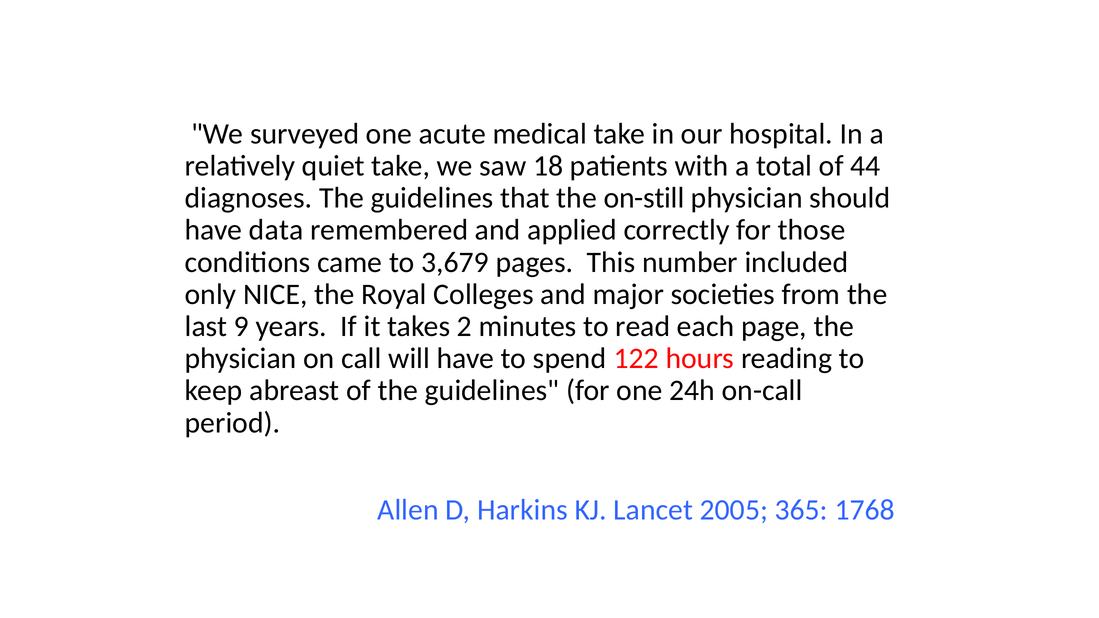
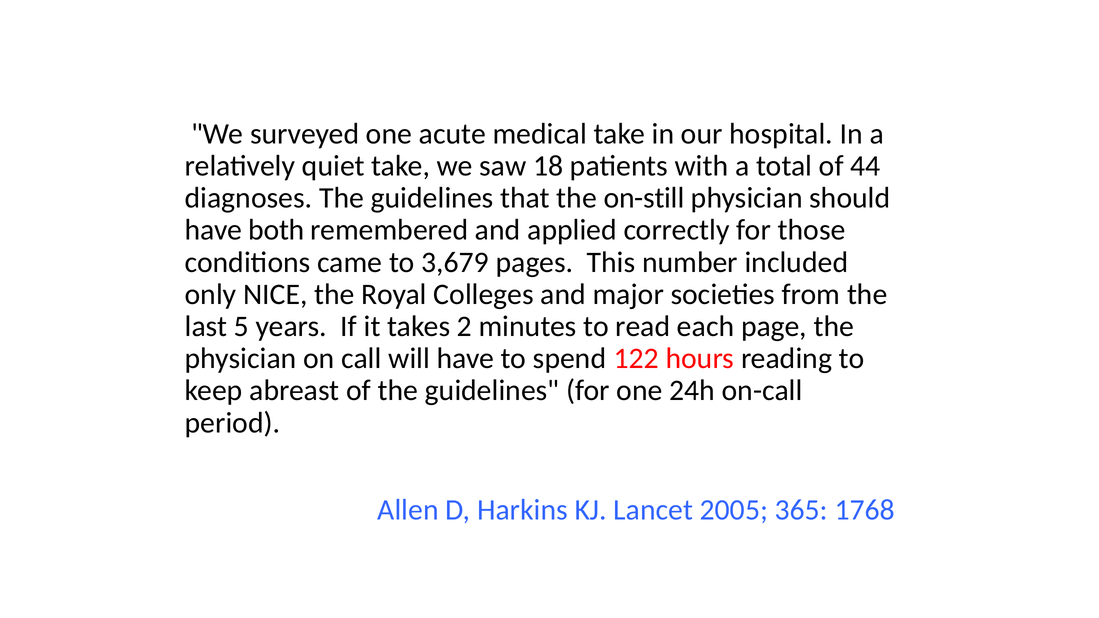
data: data -> both (276, 230)
9: 9 -> 5 (241, 327)
